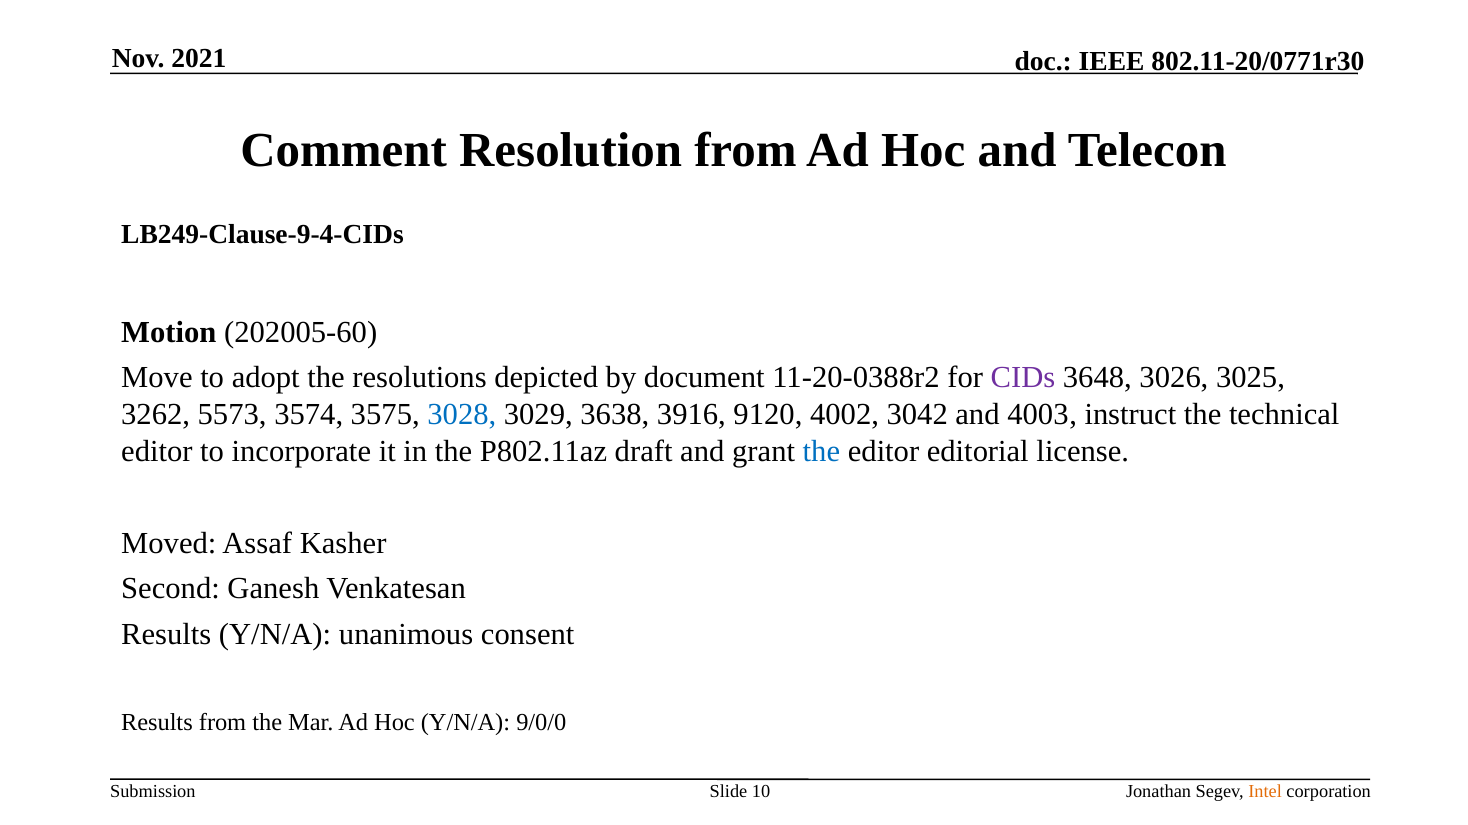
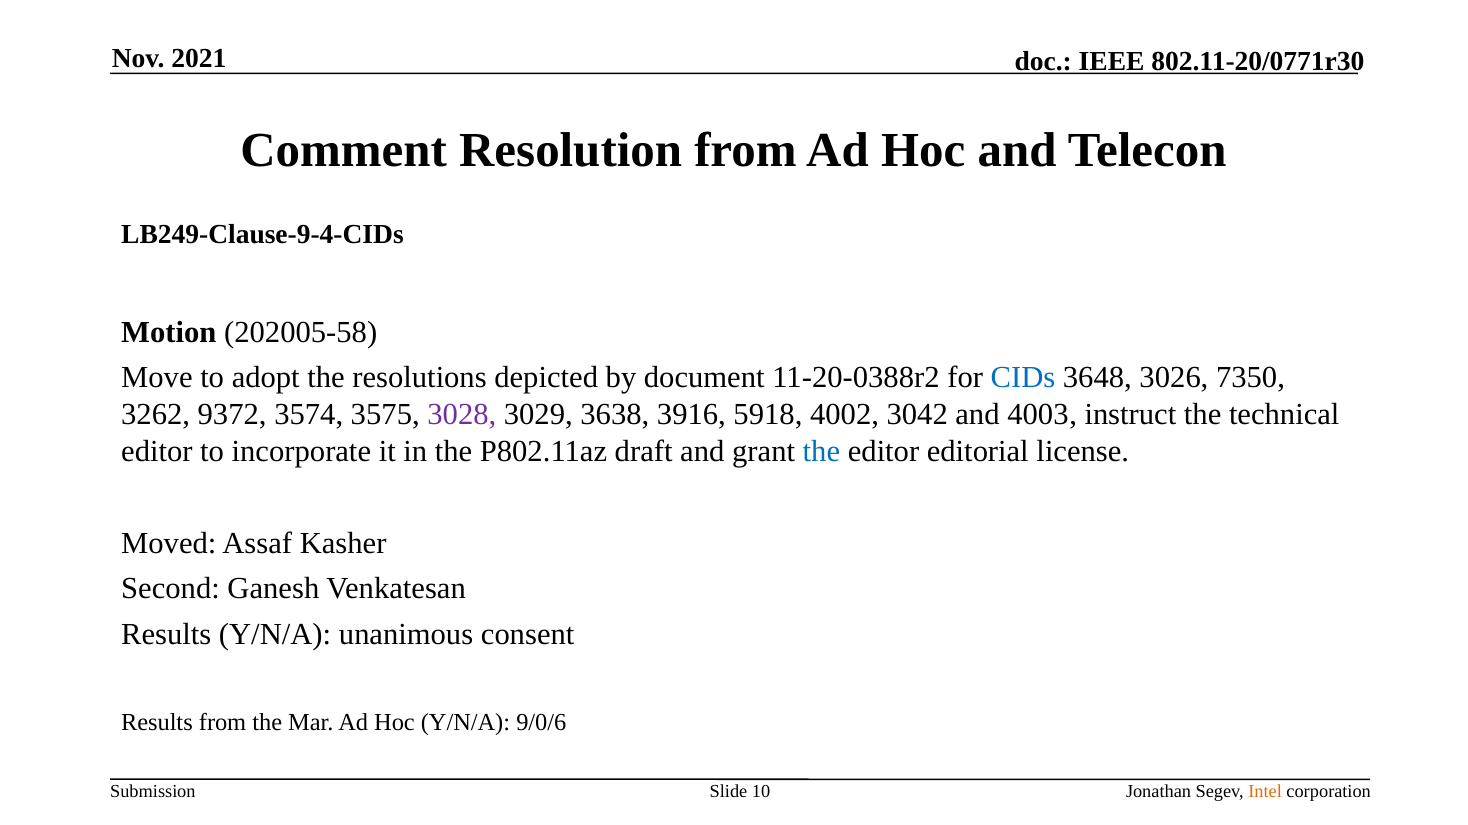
202005-60: 202005-60 -> 202005-58 (301, 332)
CIDs colour: purple -> blue (1023, 378)
3025: 3025 -> 7350 (1250, 378)
5573: 5573 -> 9372 (232, 415)
3028 colour: blue -> purple (462, 415)
9120: 9120 -> 5918 (768, 415)
9/0/0: 9/0/0 -> 9/0/6 (541, 723)
